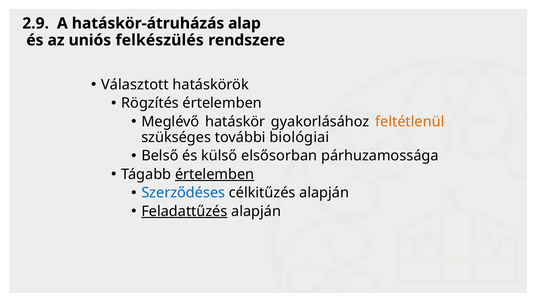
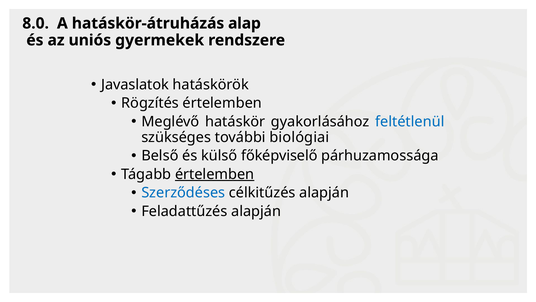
2.9: 2.9 -> 8.0 (36, 23)
felkészülés: felkészülés -> gyermekek (160, 40)
Választott: Választott -> Javaslatok (135, 85)
feltétlenül colour: orange -> blue (410, 121)
elsősorban: elsősorban -> főképviselő (279, 156)
Feladattűzés underline: present -> none (184, 211)
